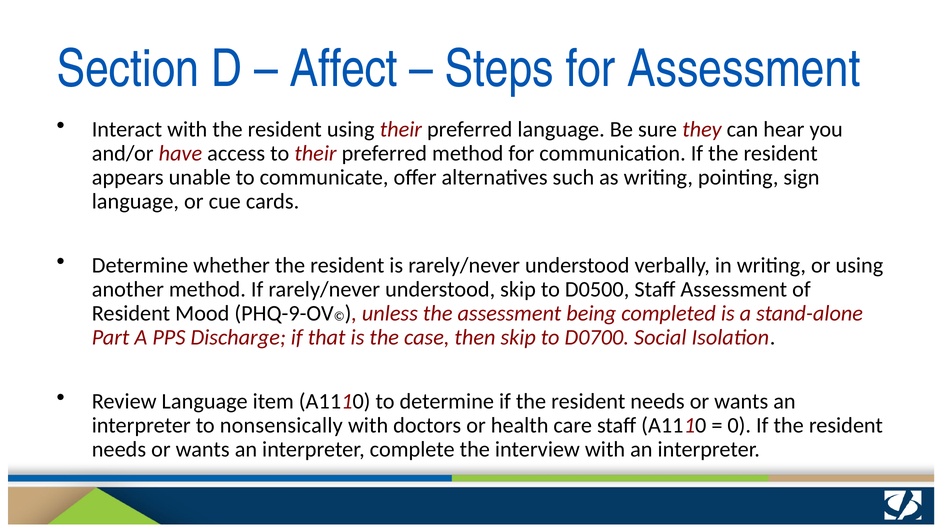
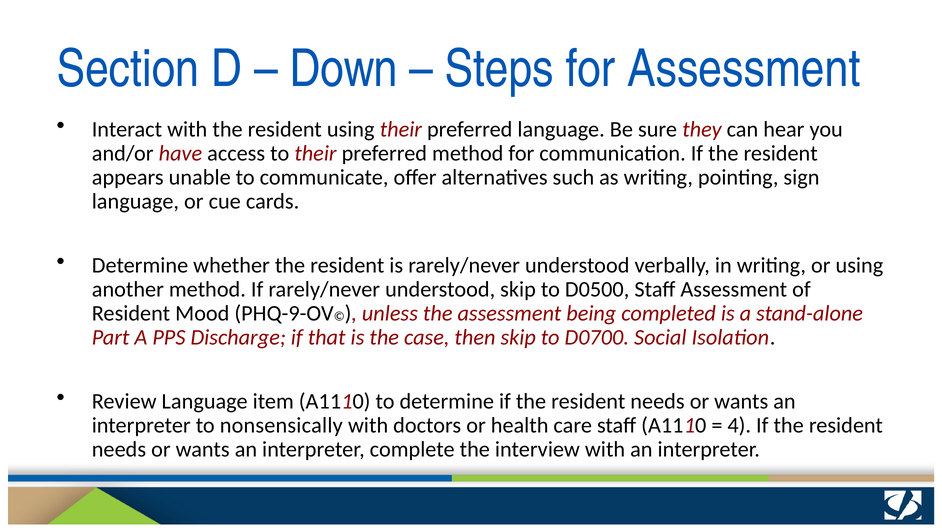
Affect: Affect -> Down (344, 69)
0: 0 -> 4 (739, 425)
